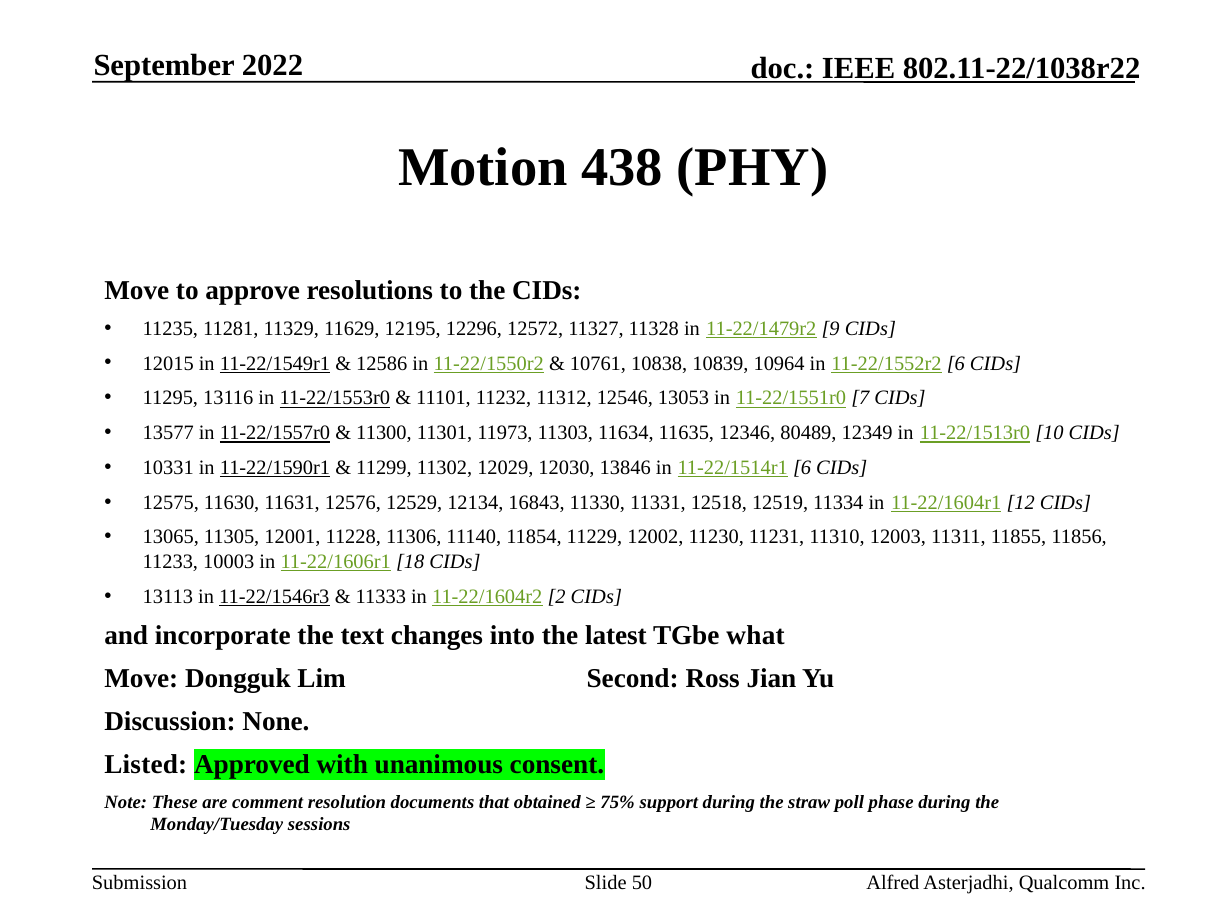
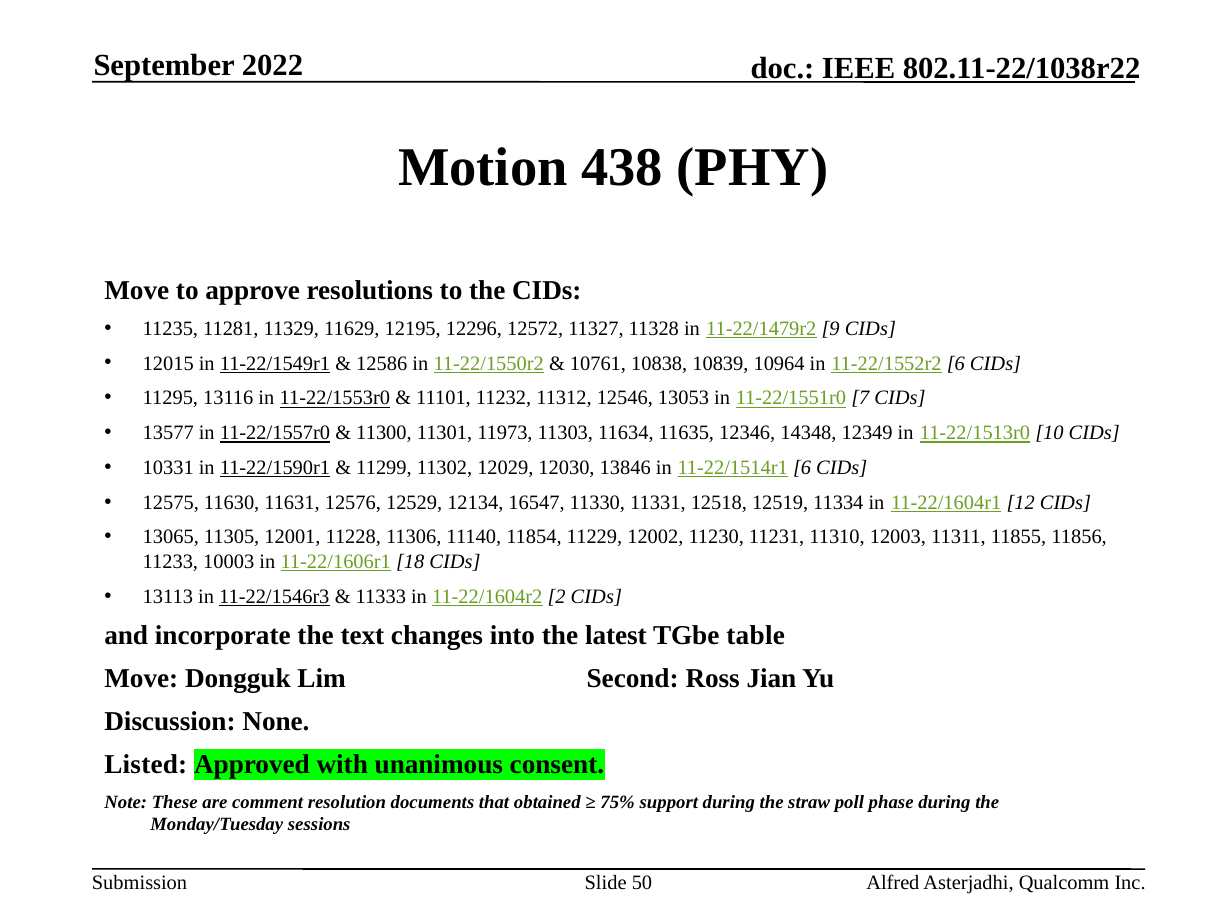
80489: 80489 -> 14348 (808, 433)
16843: 16843 -> 16547 (537, 503)
what: what -> table (756, 636)
